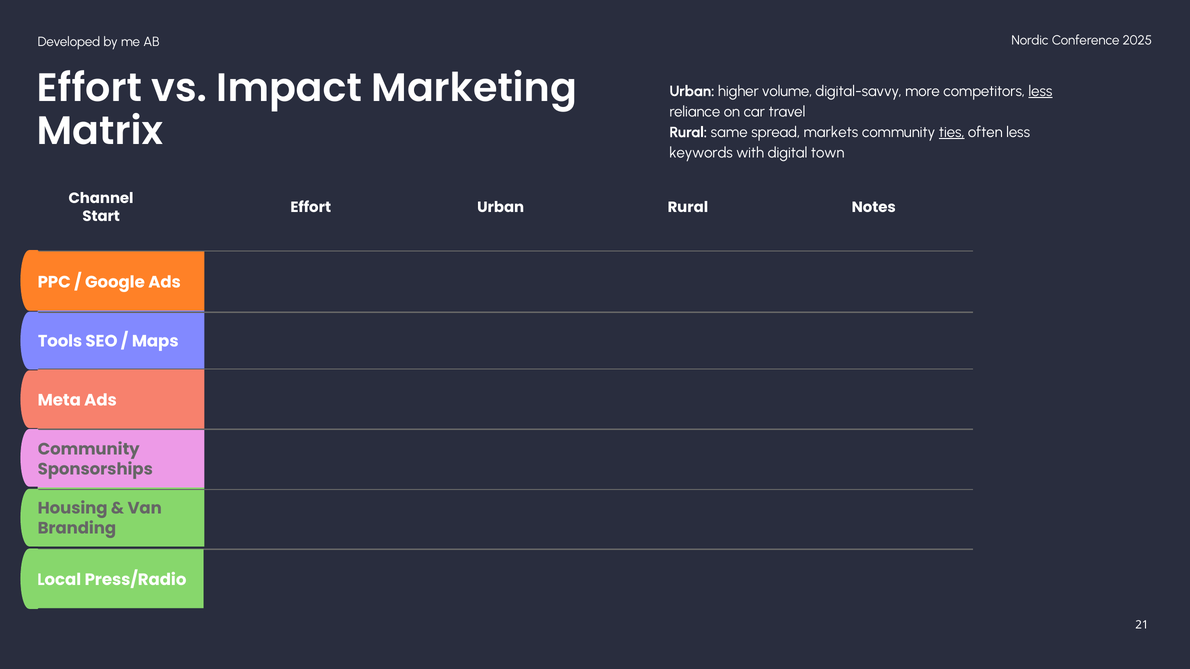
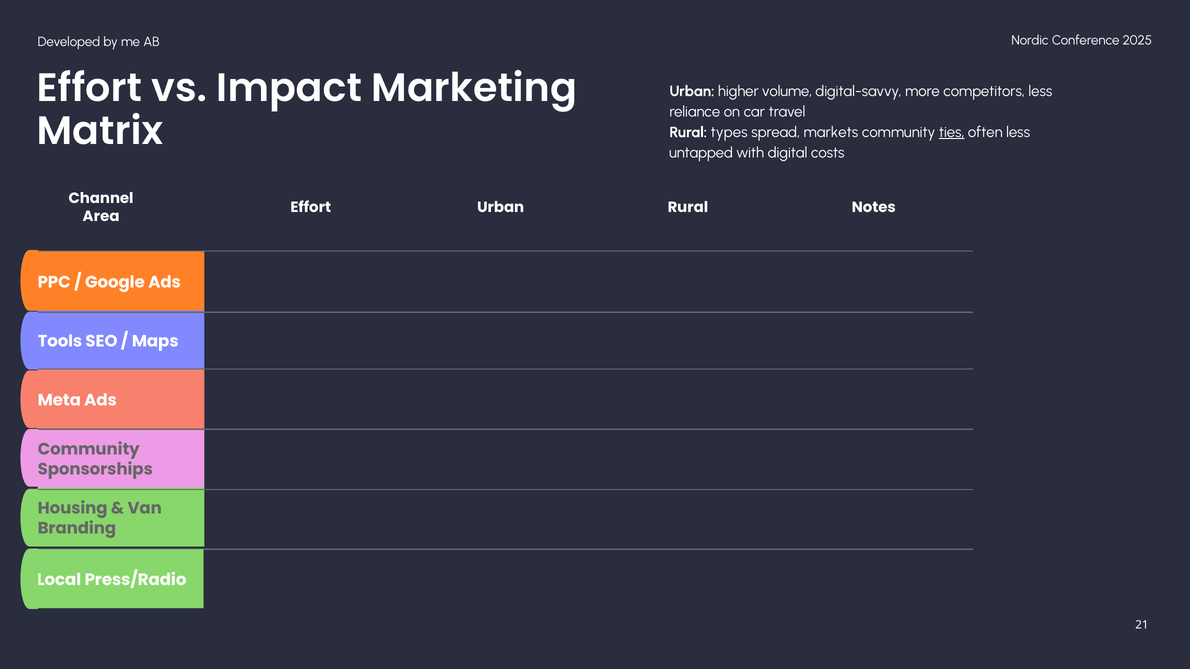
less underline: present -> none (1040, 91)
same: same -> types (729, 132)
keywords: keywords -> untapped (701, 153)
town: town -> costs (828, 153)
Start: Start -> Area (101, 217)
